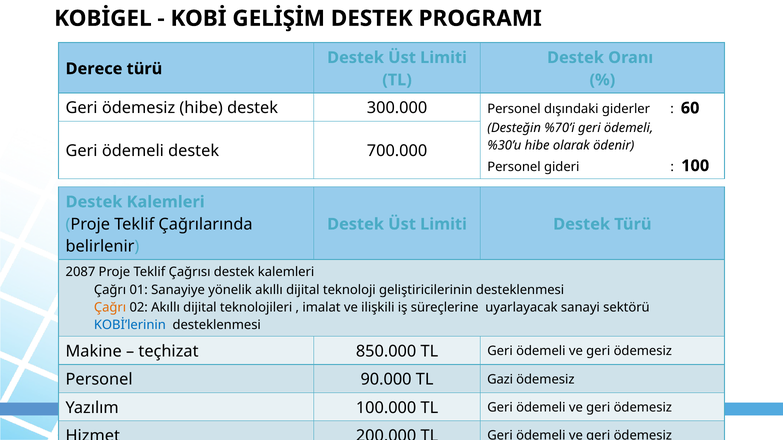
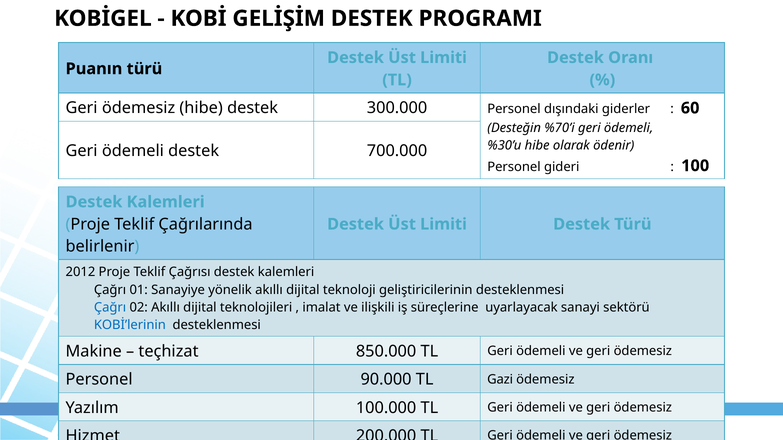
Derece: Derece -> Puanın (94, 69)
2087: 2087 -> 2012 (80, 272)
Çağrı colour: orange -> blue (110, 308)
